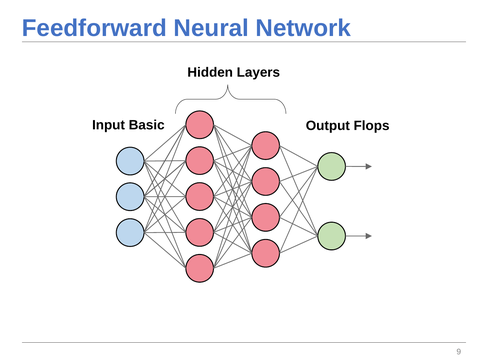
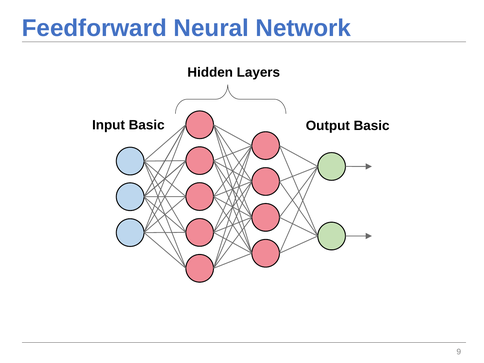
Output Flops: Flops -> Basic (372, 126)
